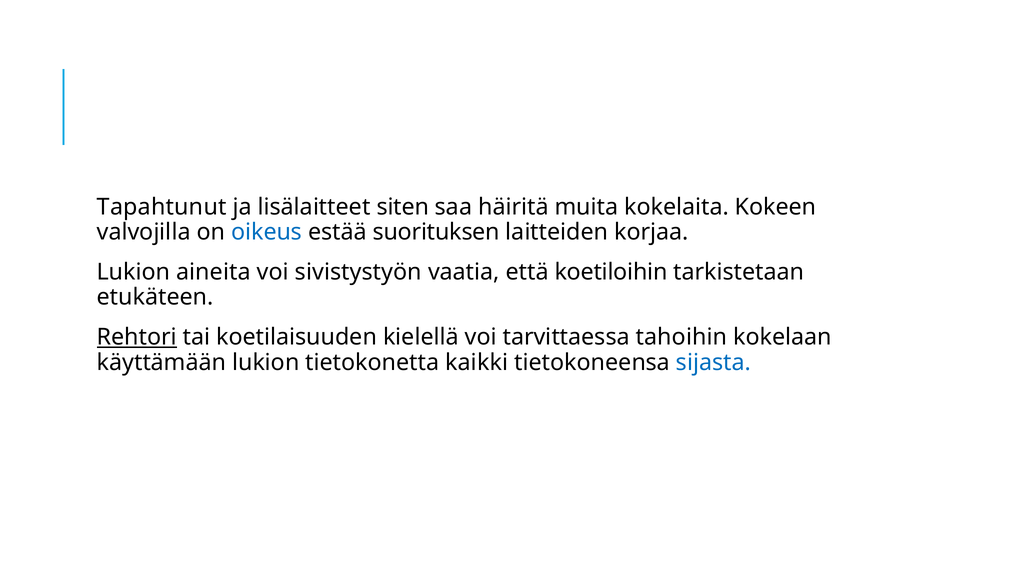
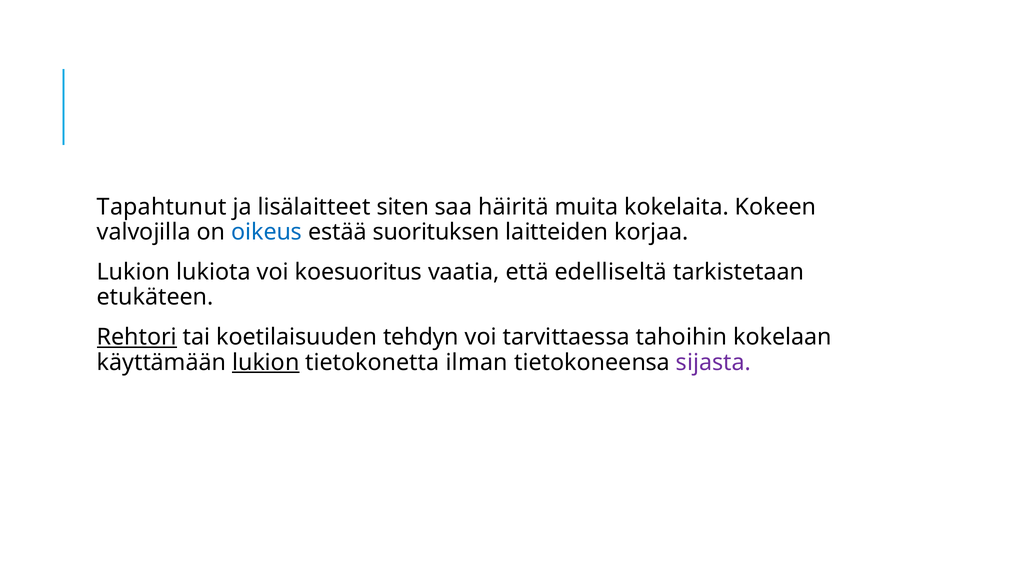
aineita: aineita -> lukiota (214, 272)
sivistystyön: sivistystyön -> koesuoritus (359, 272)
koetiloihin: koetiloihin -> edelliseltä (611, 272)
kielellä: kielellä -> tehdyn (421, 337)
lukion underline: none -> present (266, 362)
kaikki: kaikki -> ilman (477, 362)
sijasta colour: blue -> purple (714, 362)
